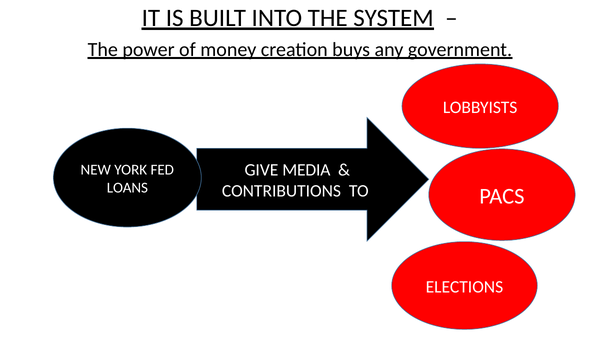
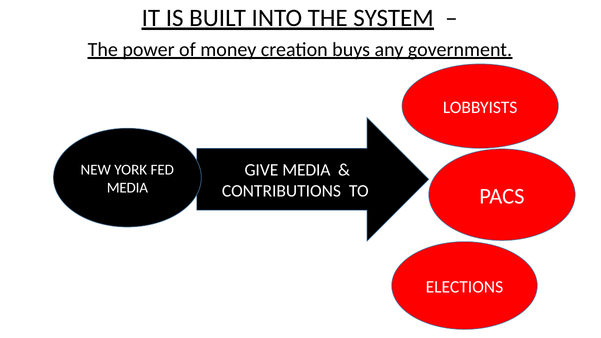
LOANS: LOANS -> MEDIA (127, 188)
